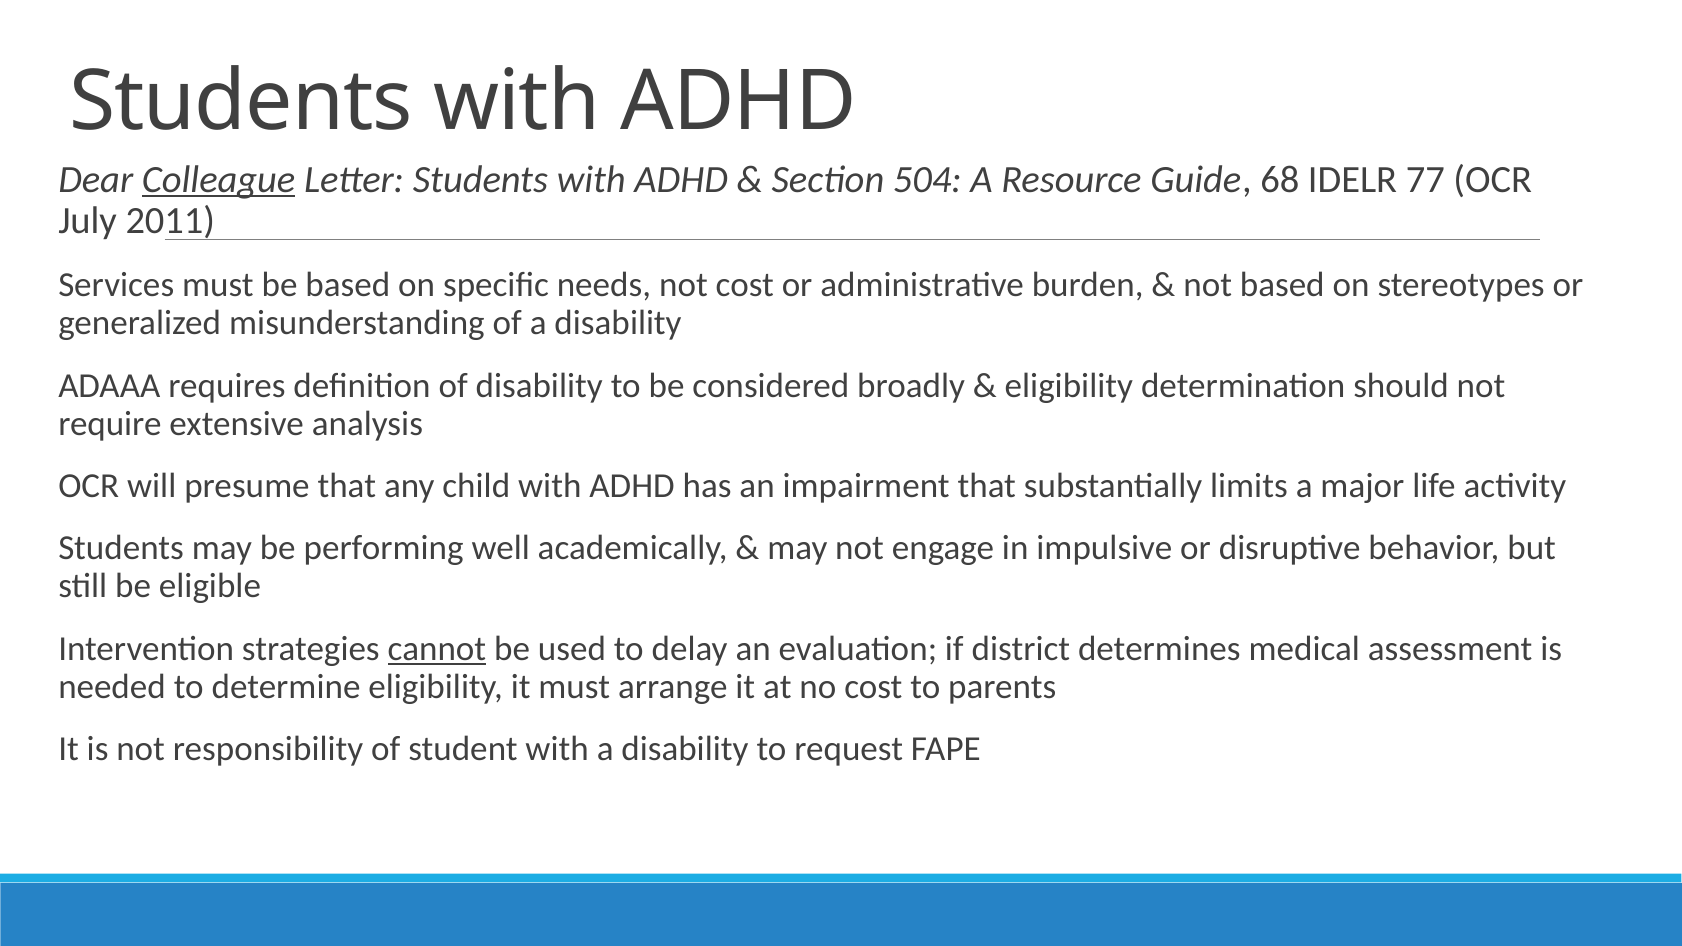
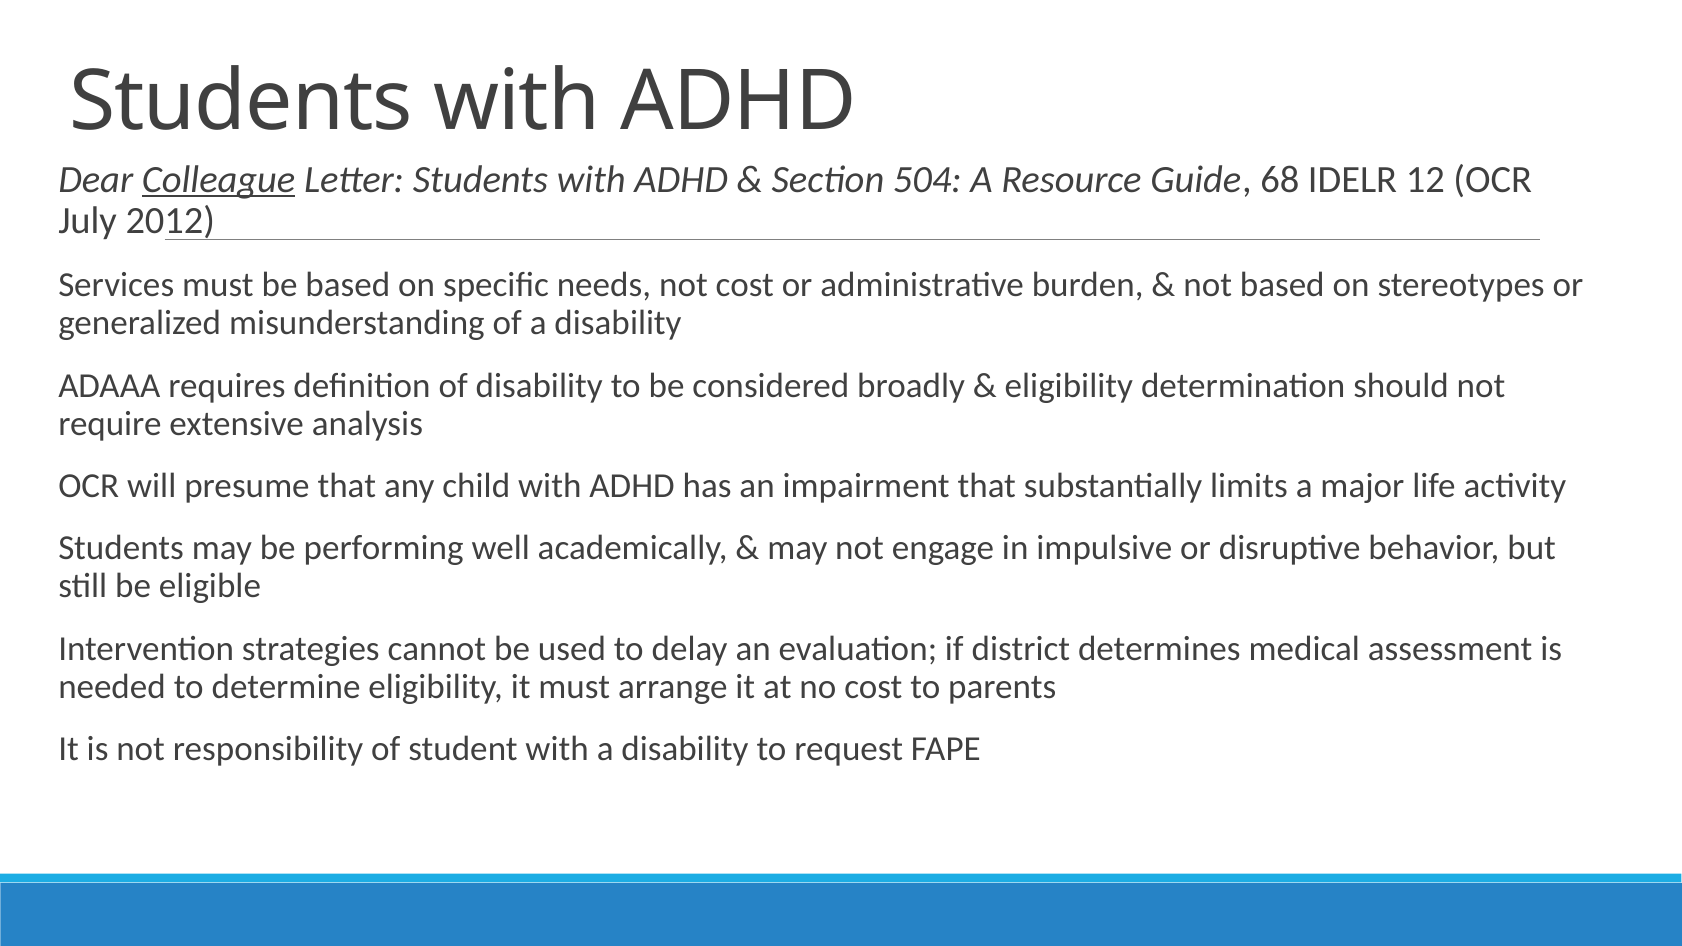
77: 77 -> 12 (1425, 179)
2011: 2011 -> 2012 (170, 221)
cannot underline: present -> none (437, 649)
